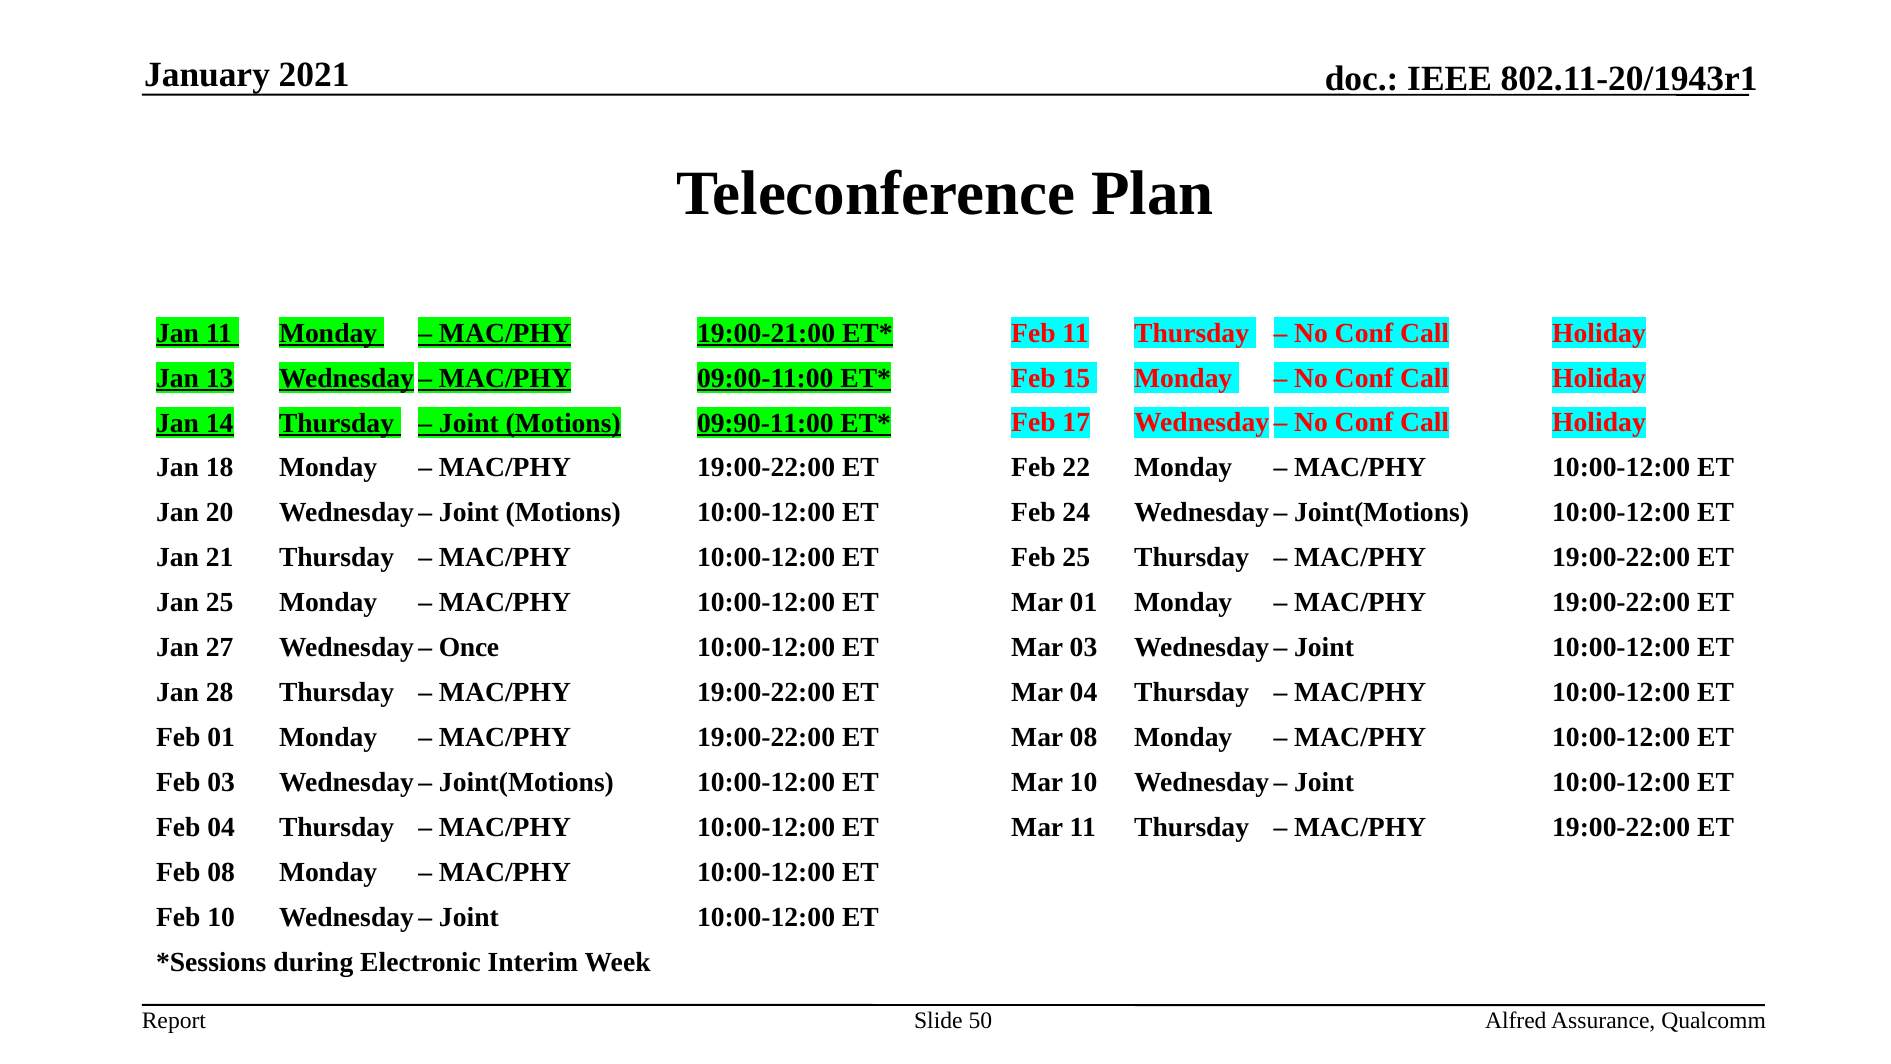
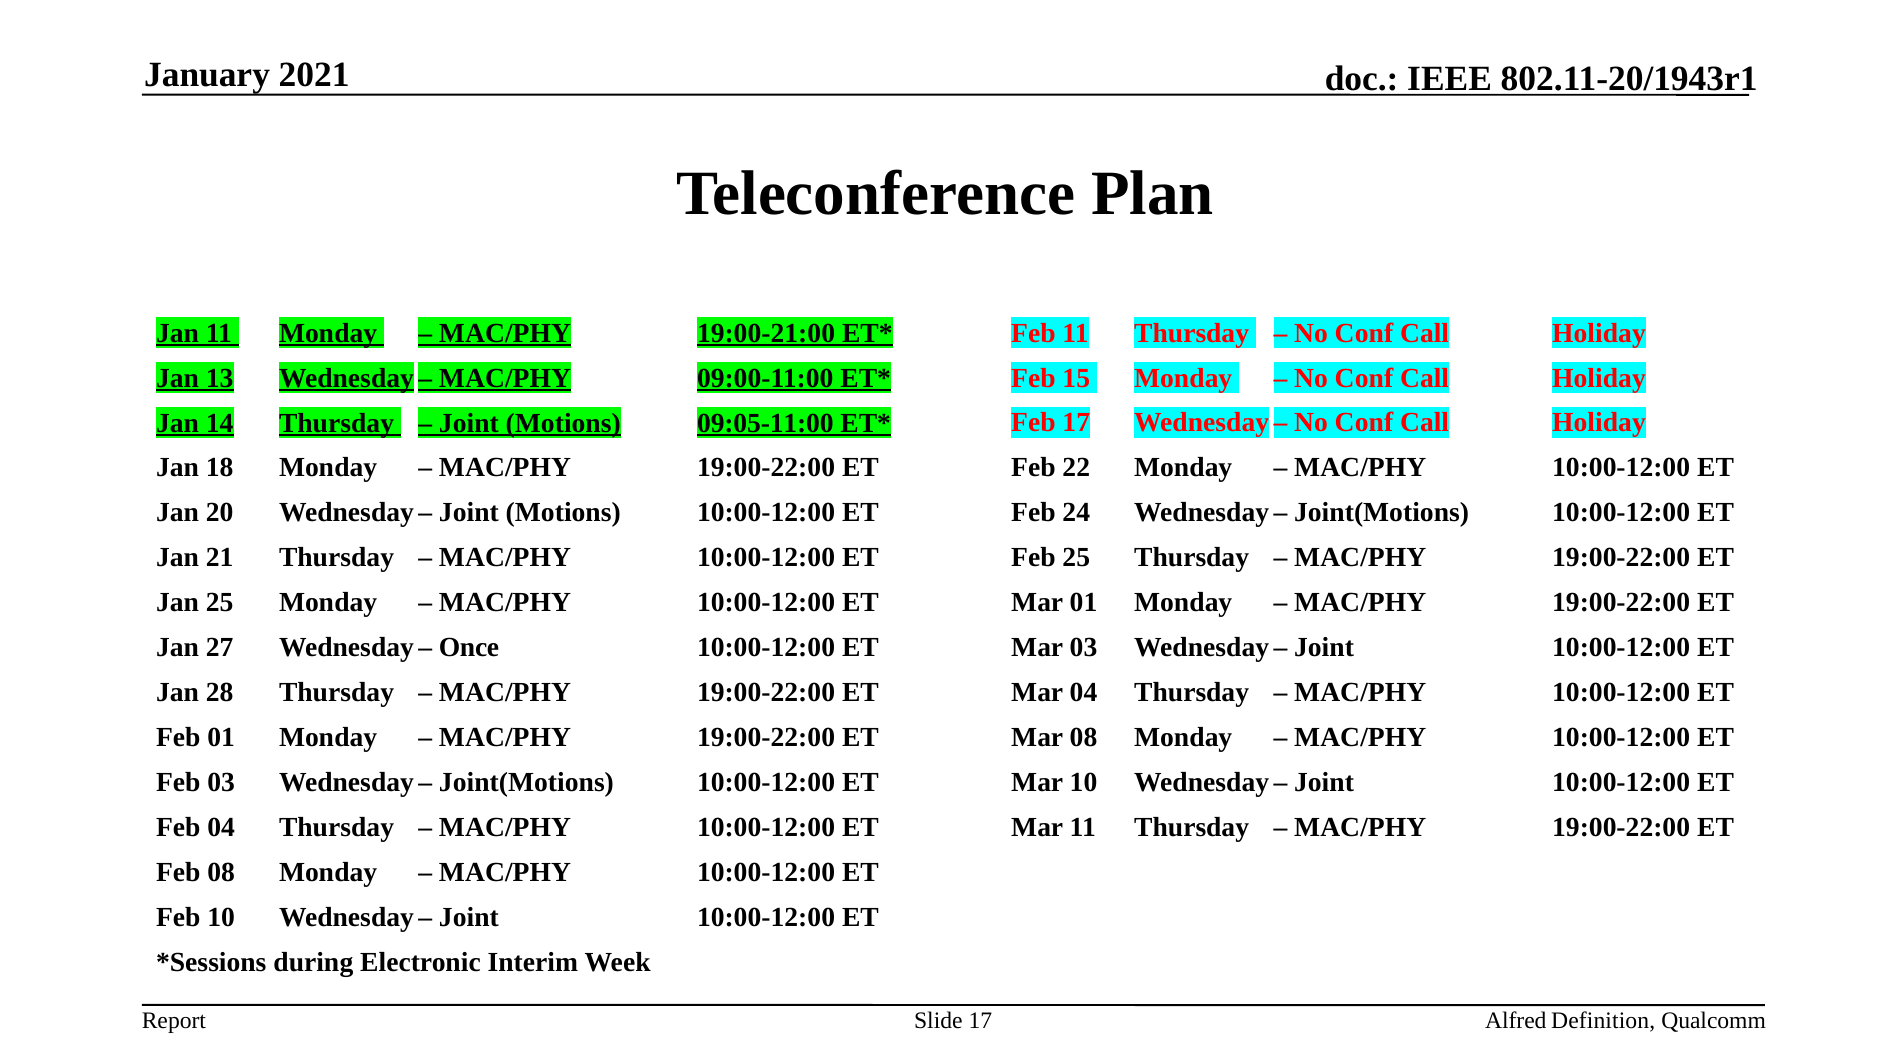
09:90-11:00: 09:90-11:00 -> 09:05-11:00 (765, 423)
Slide 50: 50 -> 17 (980, 1020)
Assurance: Assurance -> Definition (1603, 1020)
